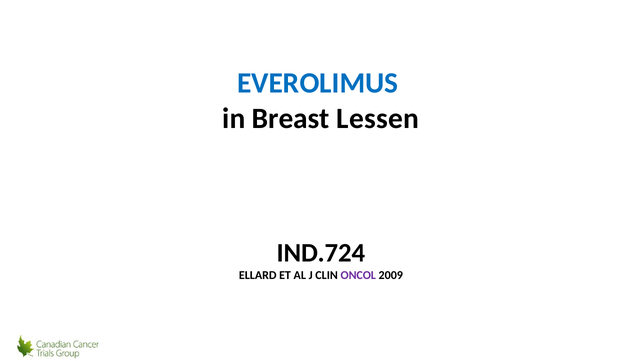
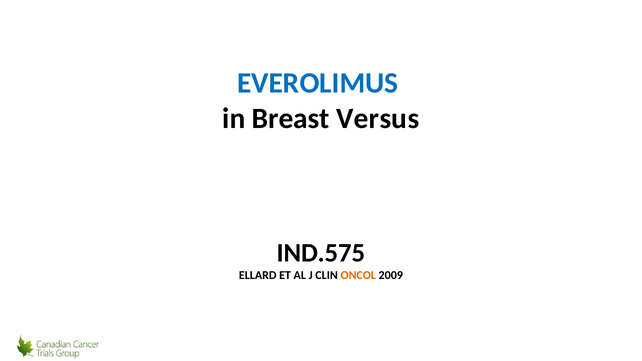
Lessen: Lessen -> Versus (378, 118)
IND.724: IND.724 -> IND.575 (321, 253)
ONCOL colour: purple -> orange (358, 275)
